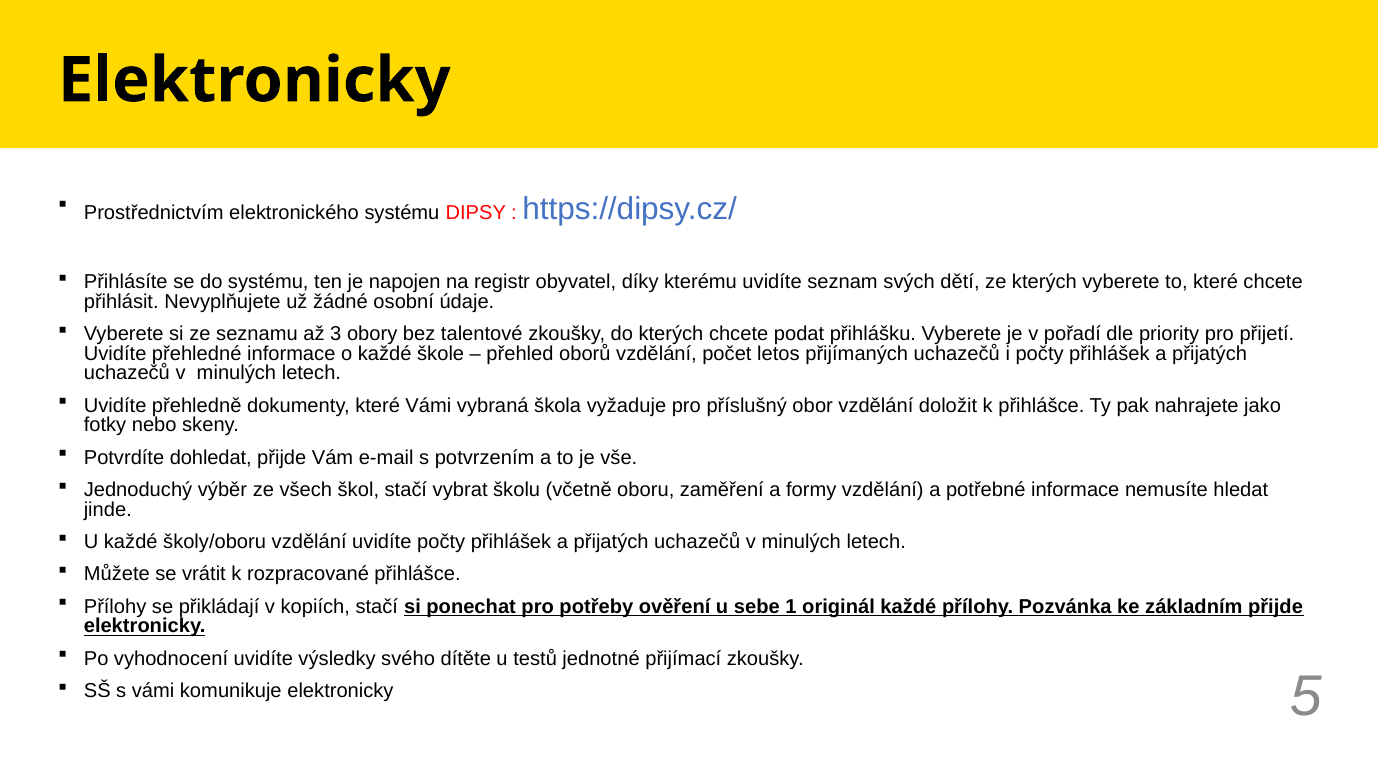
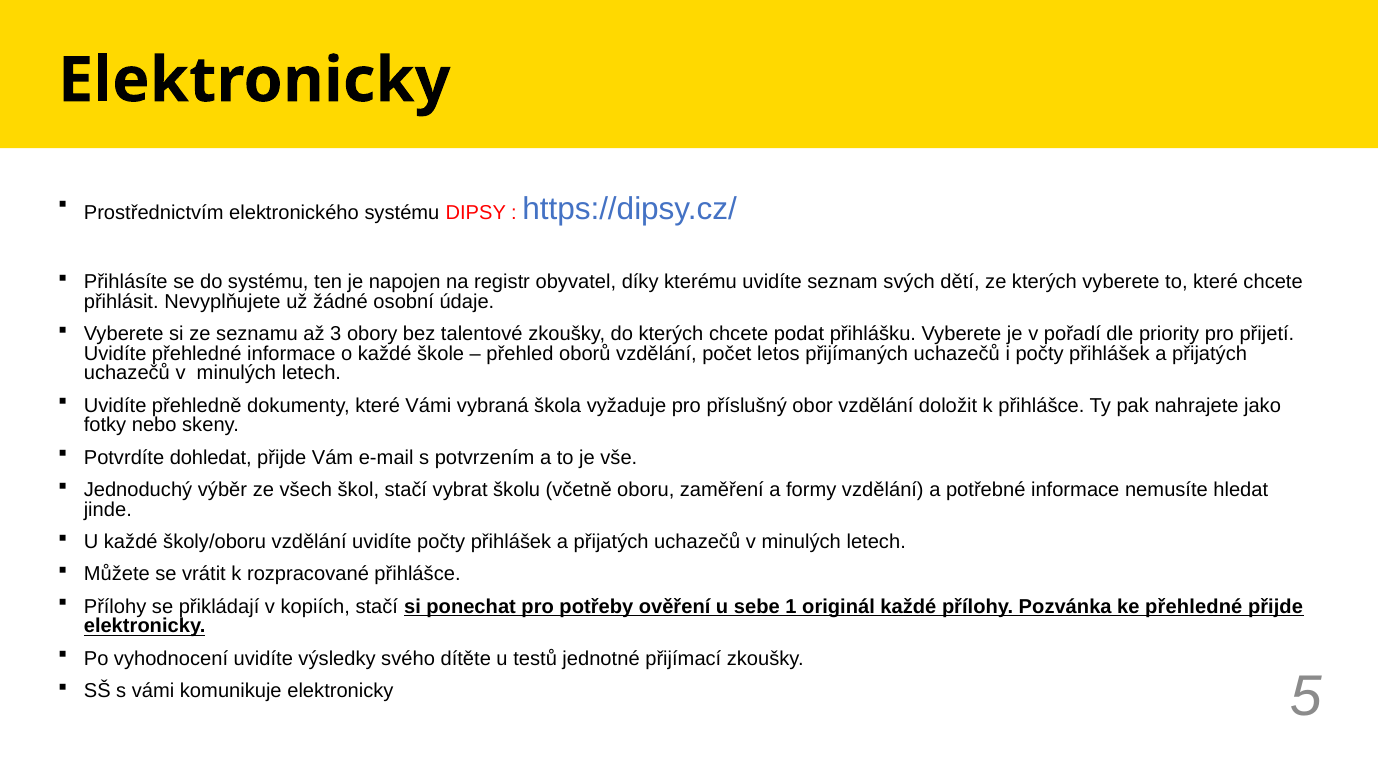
ke základním: základním -> přehledné (1194, 607)
